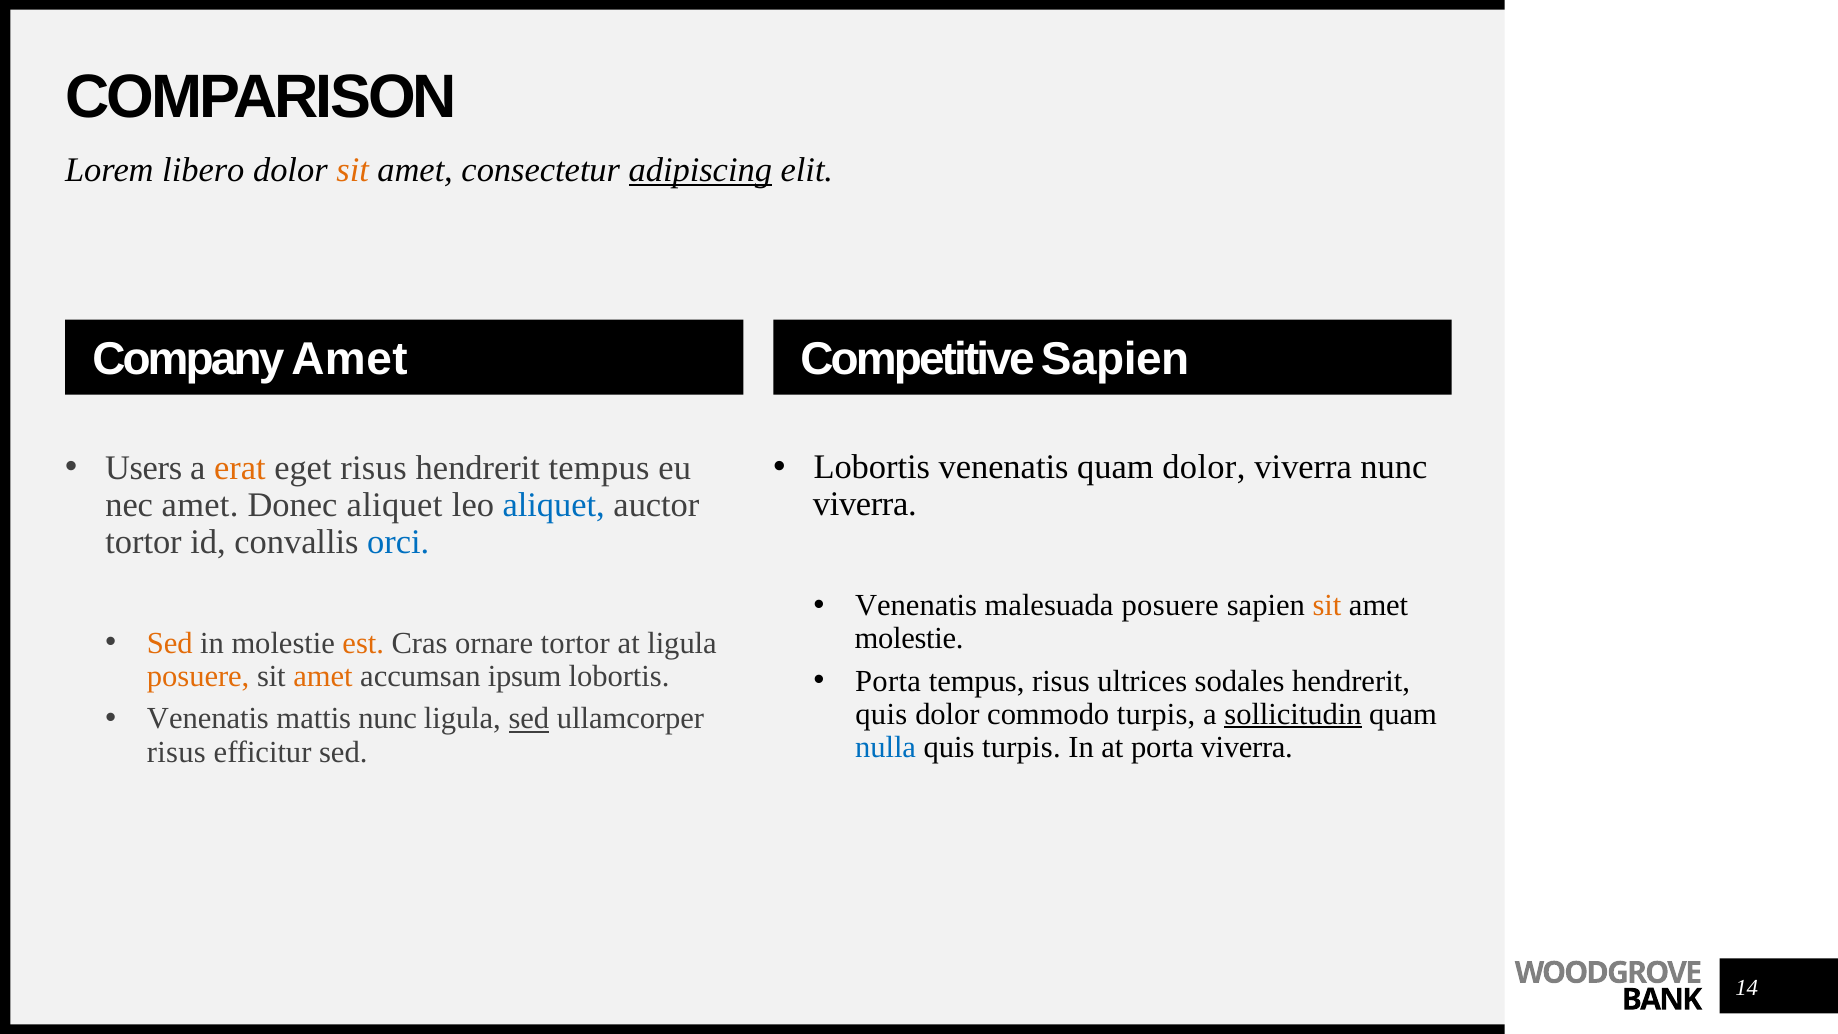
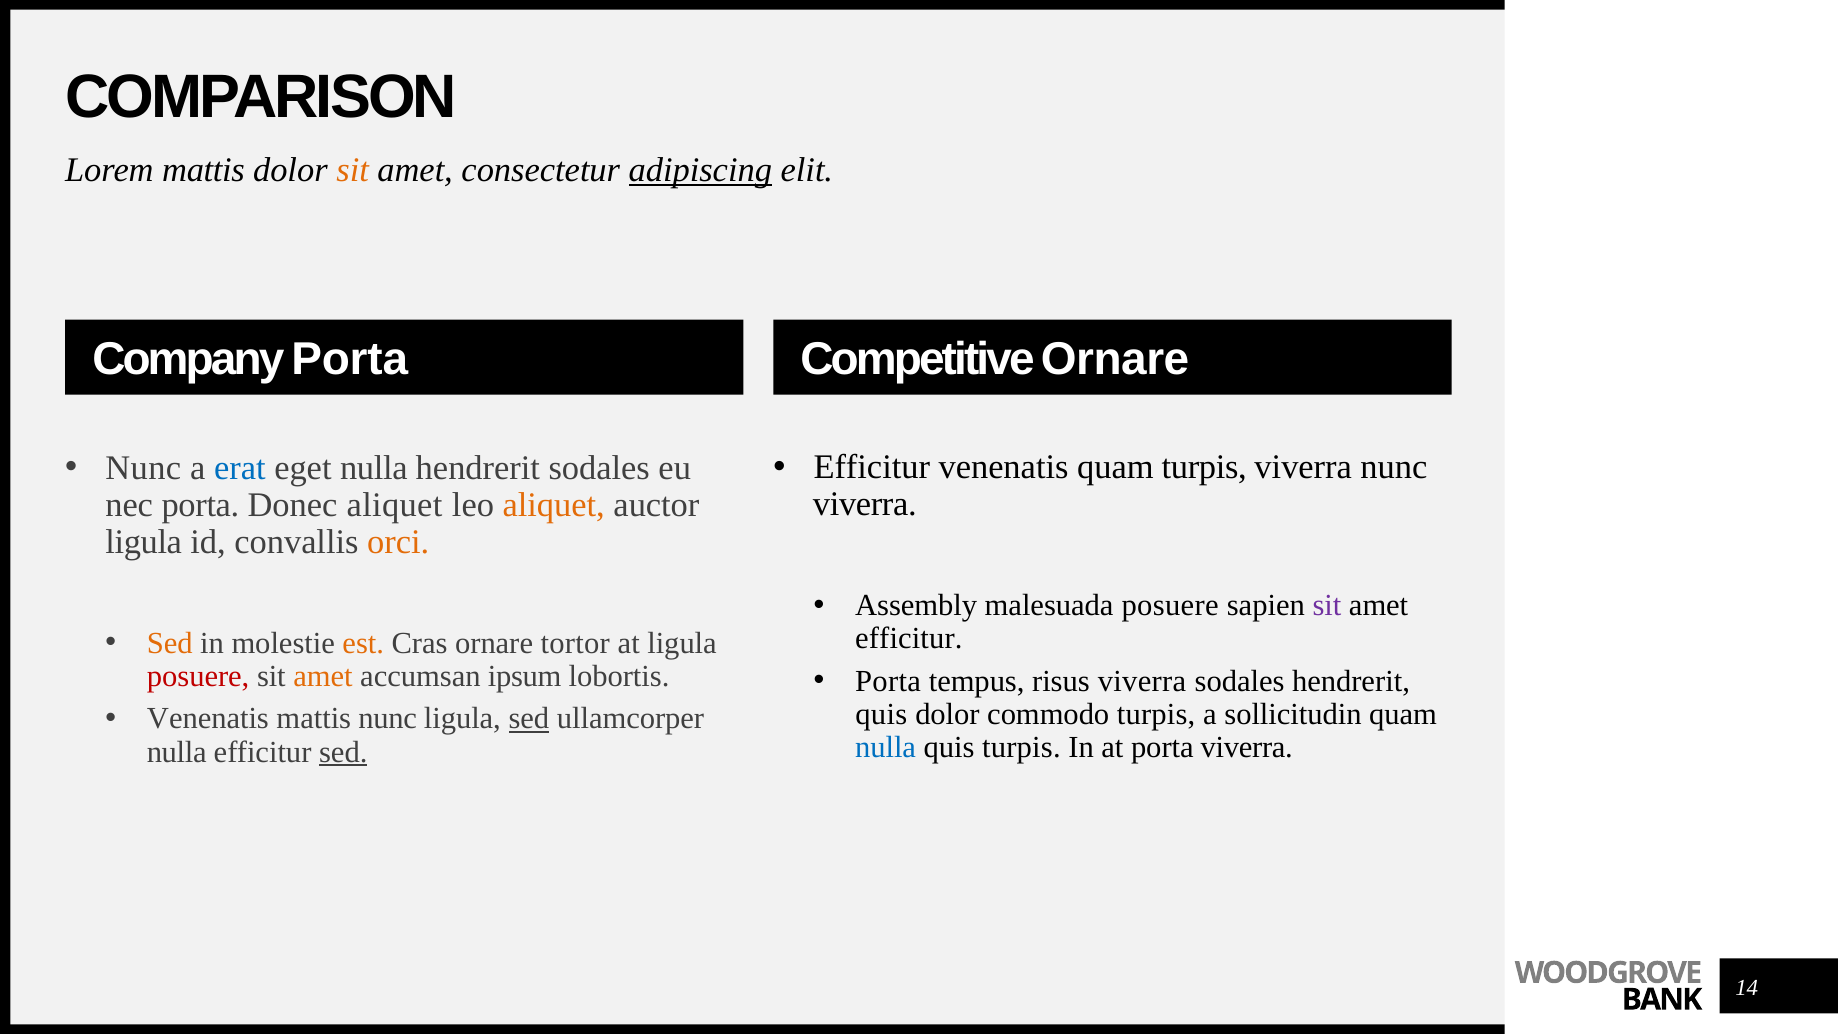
Lorem libero: libero -> mattis (203, 170)
Company Amet: Amet -> Porta (350, 360)
Competitive Sapien: Sapien -> Ornare (1115, 360)
Lobortis: Lobortis -> Efficitur (872, 467)
quam dolor: dolor -> turpis (1204, 467)
Users: Users -> Nunc (143, 468)
erat colour: orange -> blue (240, 468)
eget risus: risus -> nulla (374, 468)
hendrerit tempus: tempus -> sodales (599, 468)
nec amet: amet -> porta (200, 505)
aliquet colour: blue -> orange (554, 505)
tortor: tortor -> ligula (144, 542)
orci colour: blue -> orange (398, 542)
Venenatis: Venenatis -> Assembly (916, 605)
sit colour: orange -> purple (1327, 605)
molestie: molestie -> efficitur (909, 638)
posuere colour: orange -> red (198, 676)
risus ultrices: ultrices -> viverra (1142, 681)
sollicitudin underline: present -> none (1293, 714)
risus: risus -> nulla (177, 752)
sed underline: none -> present (343, 752)
